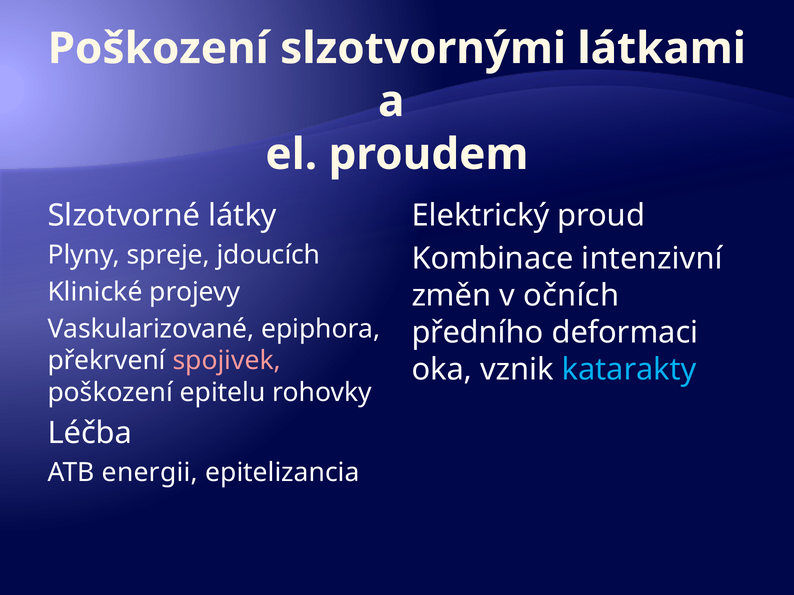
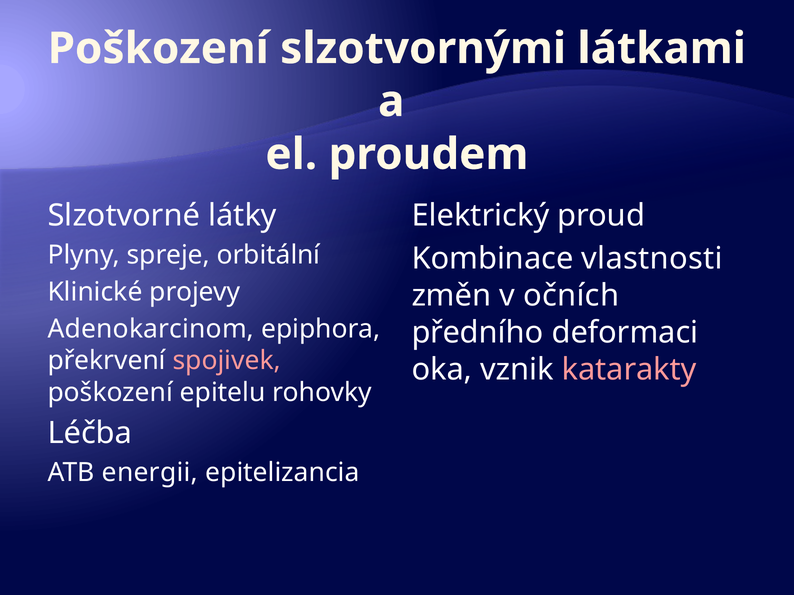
jdoucích: jdoucích -> orbitální (269, 255)
intenzivní: intenzivní -> vlastnosti (652, 259)
Vaskularizované: Vaskularizované -> Adenokarcinom (151, 329)
katarakty colour: light blue -> pink (629, 370)
